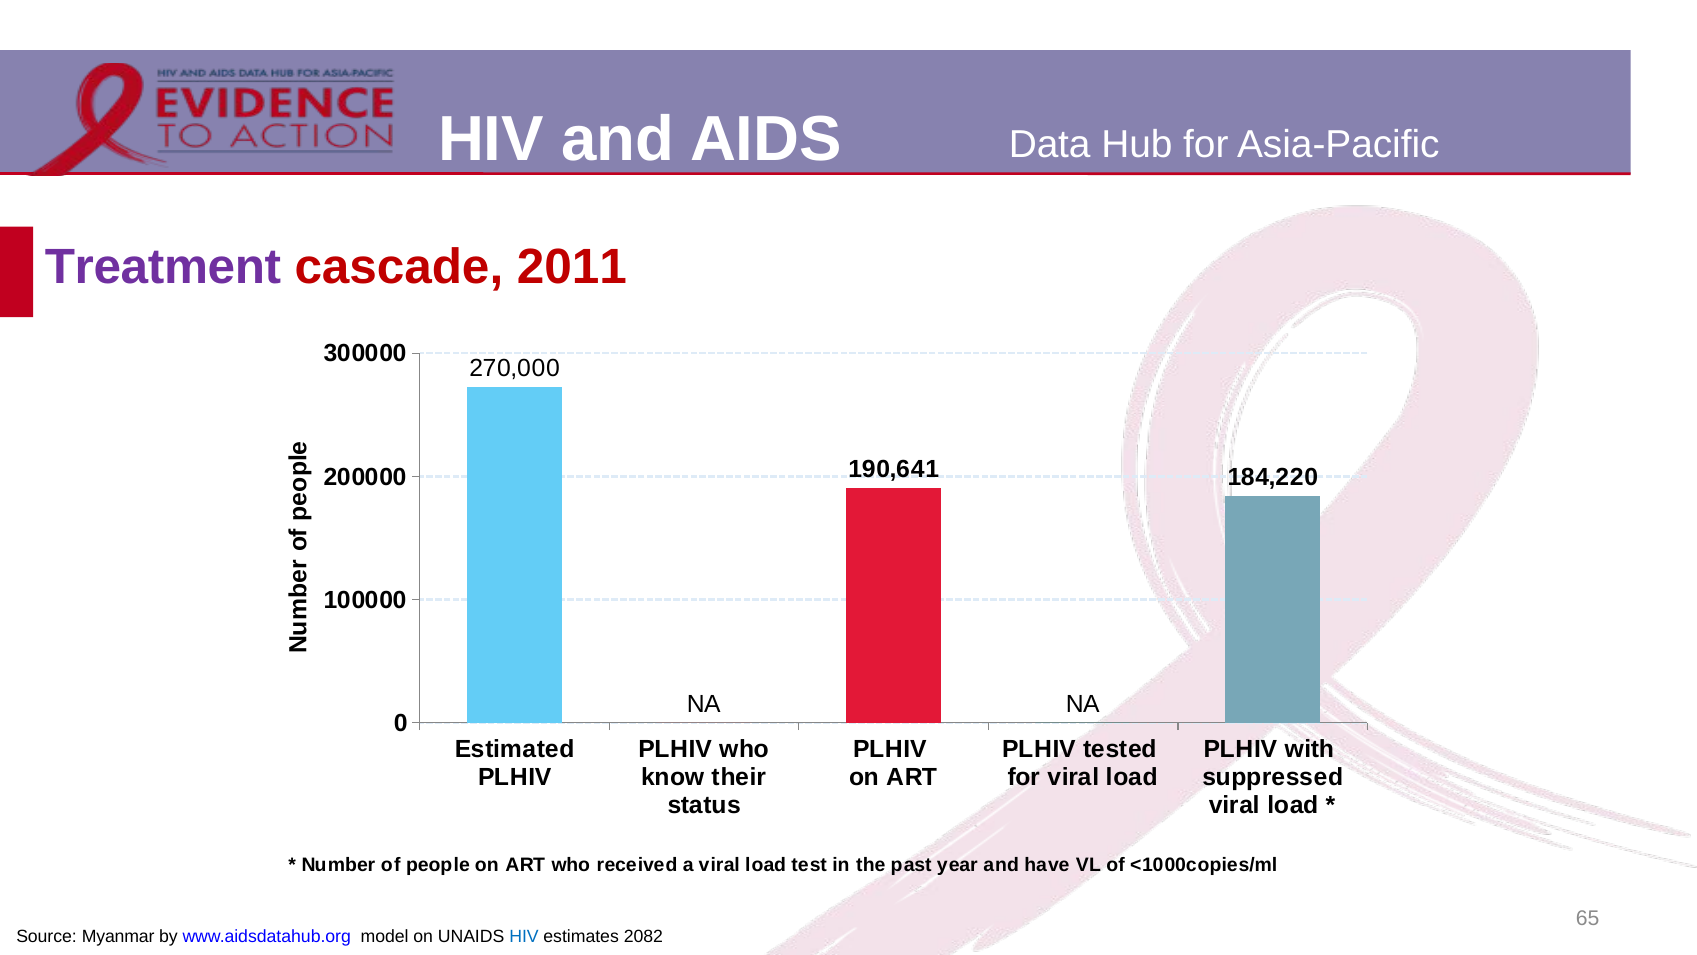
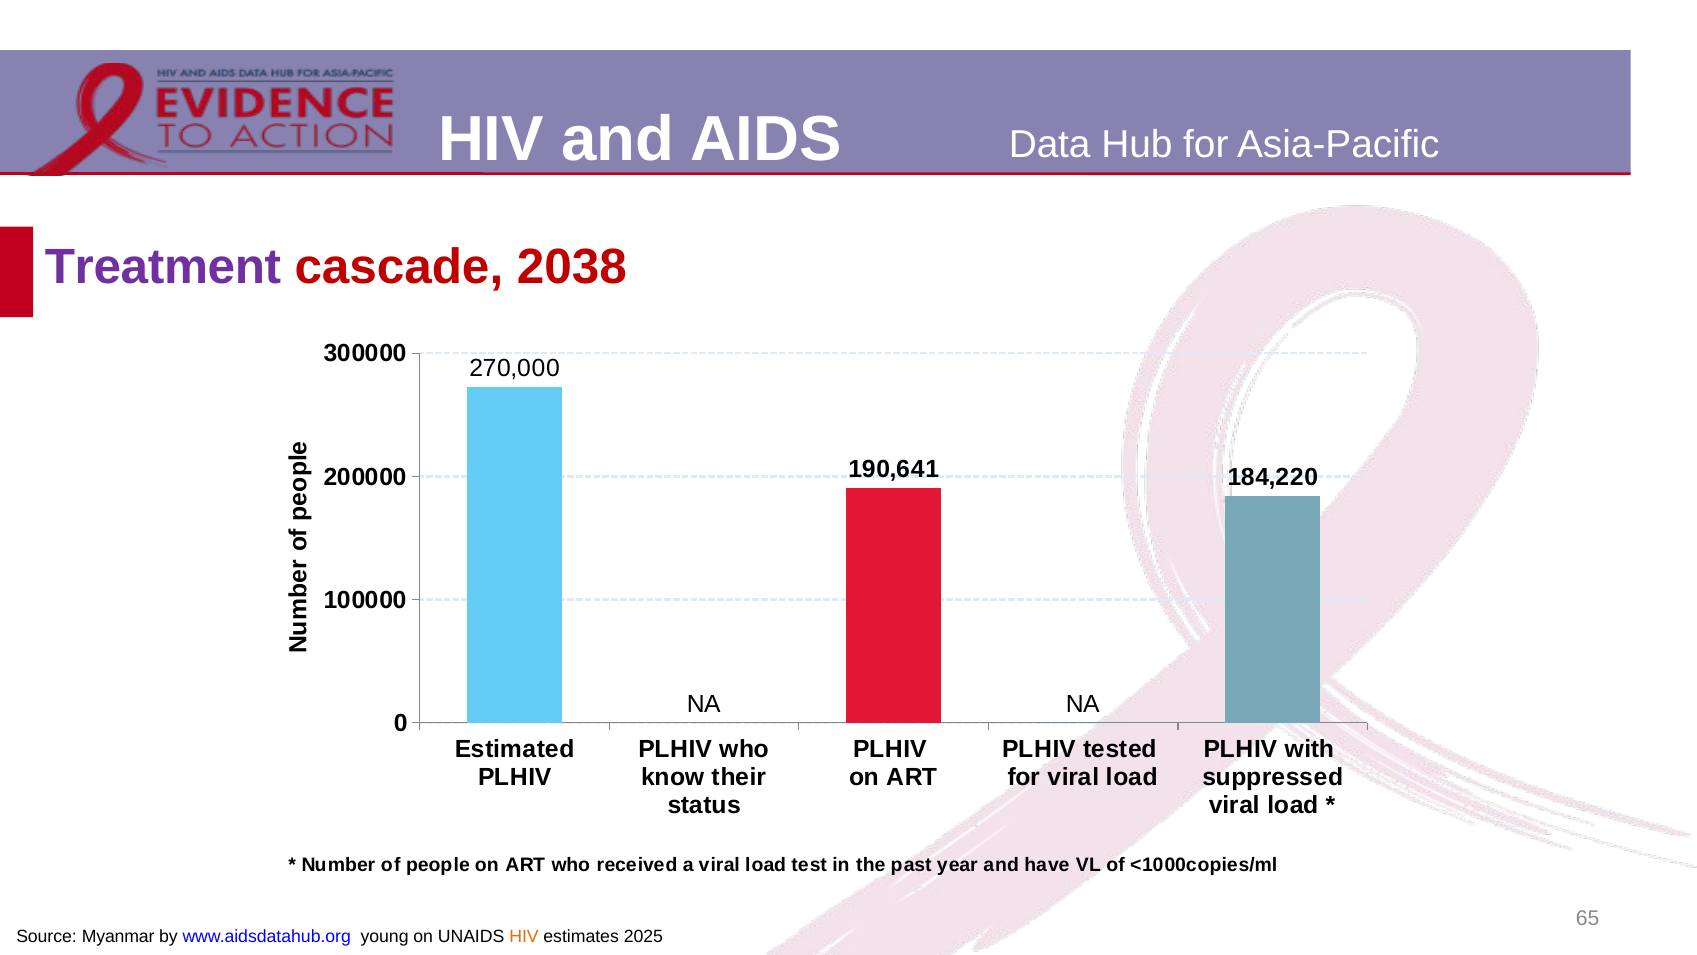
2011: 2011 -> 2038 (572, 267)
model: model -> young (385, 937)
HIV colour: blue -> orange (524, 937)
2082: 2082 -> 2025 (643, 937)
